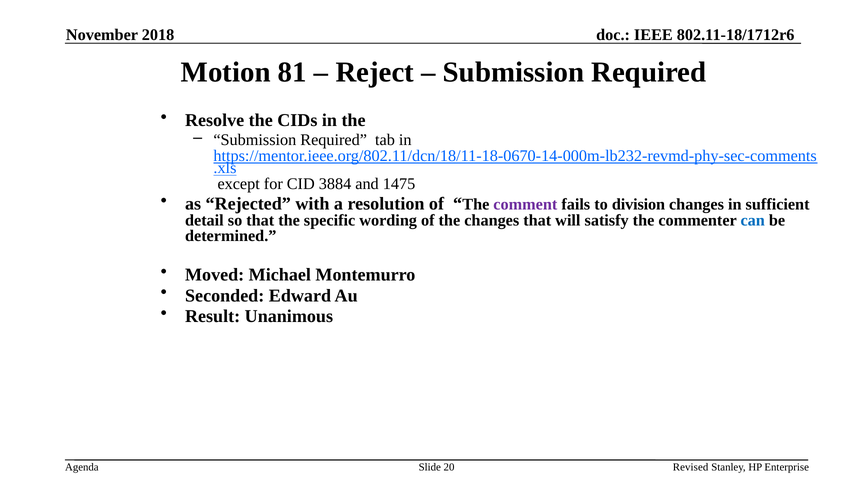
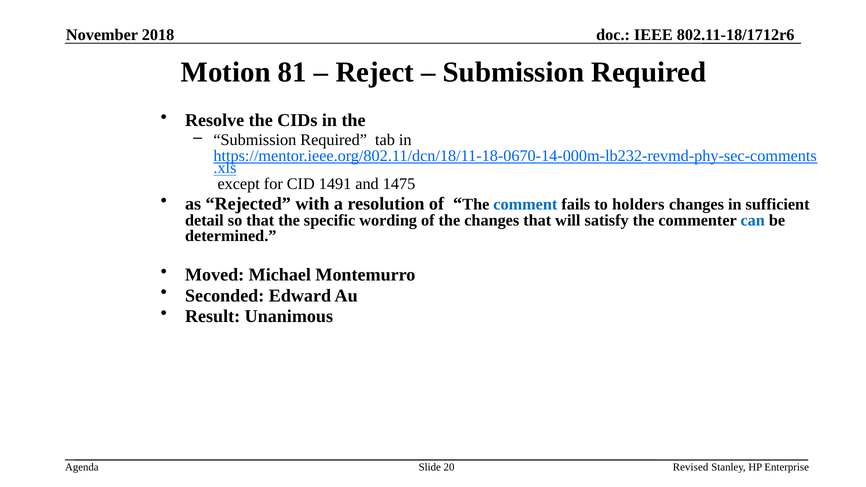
3884: 3884 -> 1491 (335, 184)
comment colour: purple -> blue (525, 204)
division: division -> holders (638, 204)
